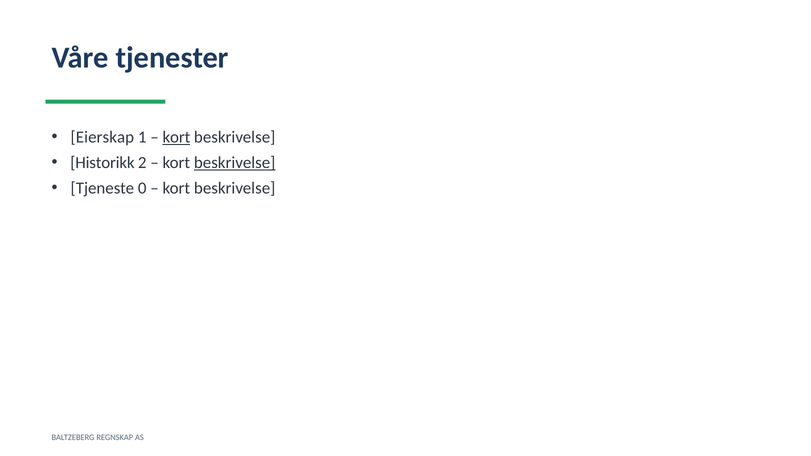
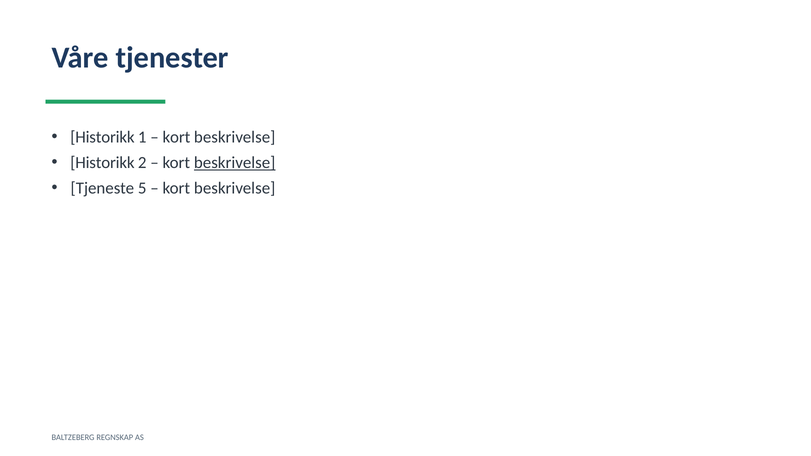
Eierskap: Eierskap -> Historikk (102, 137)
kort underline: present -> none (176, 137)
0: 0 -> 5 (142, 188)
